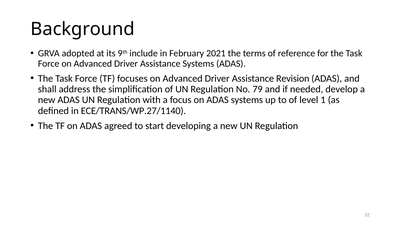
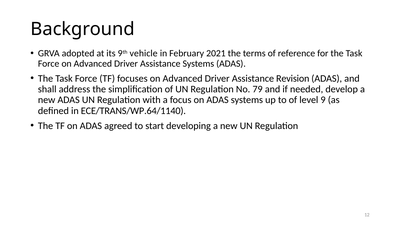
include: include -> vehicle (144, 53)
1: 1 -> 9 (323, 100)
ECE/TRANS/WP.27/1140: ECE/TRANS/WP.27/1140 -> ECE/TRANS/WP.64/1140 (133, 111)
